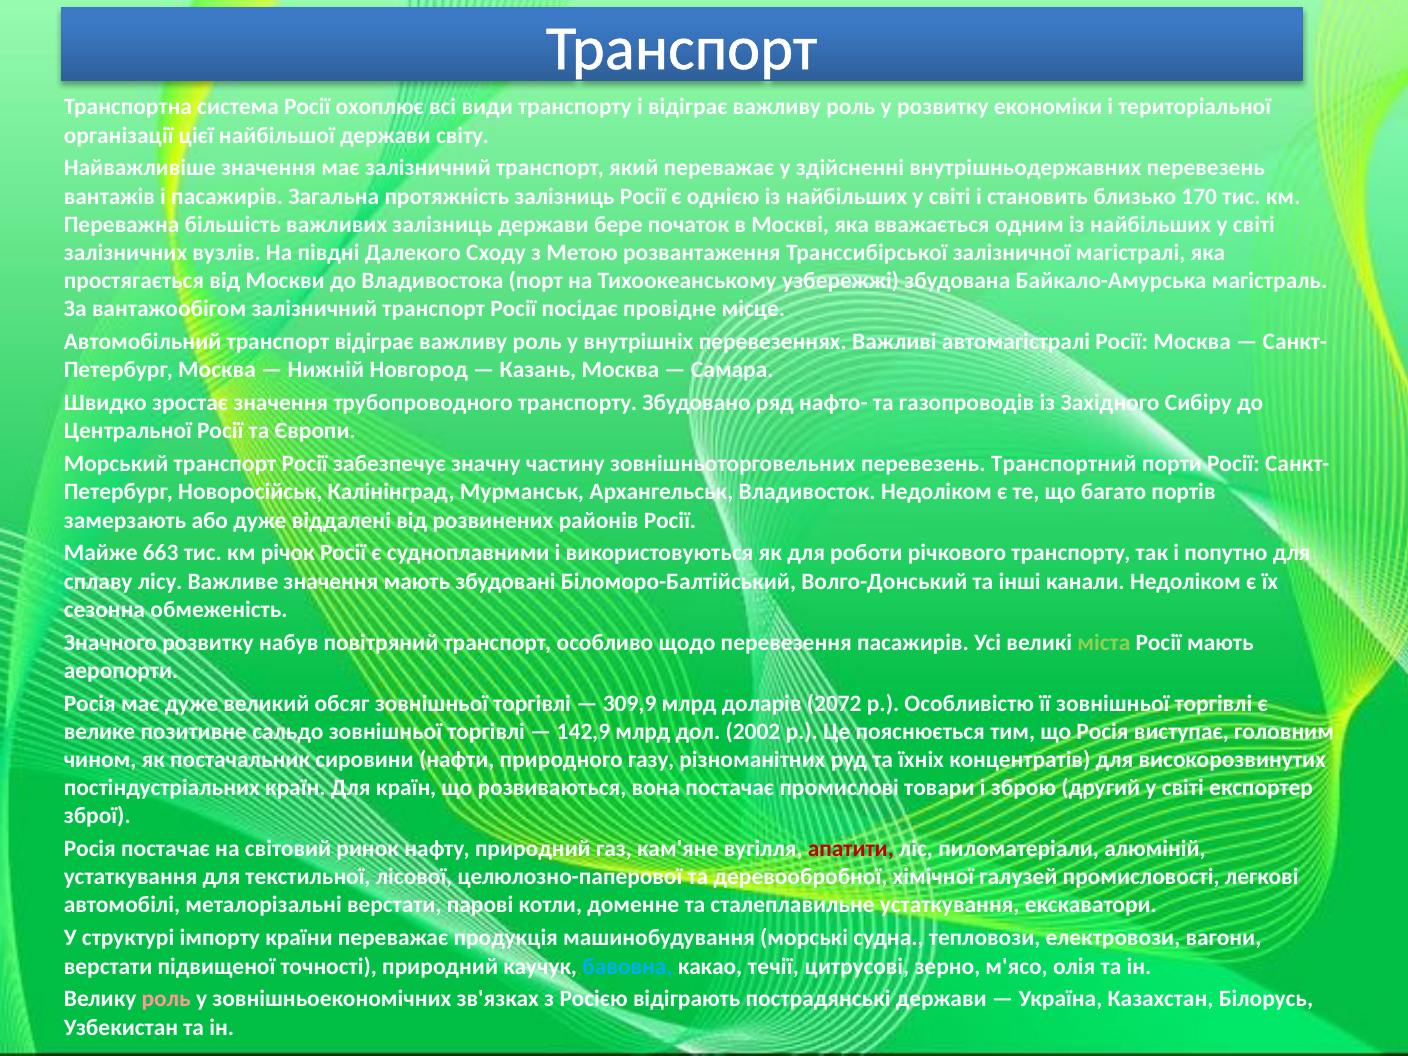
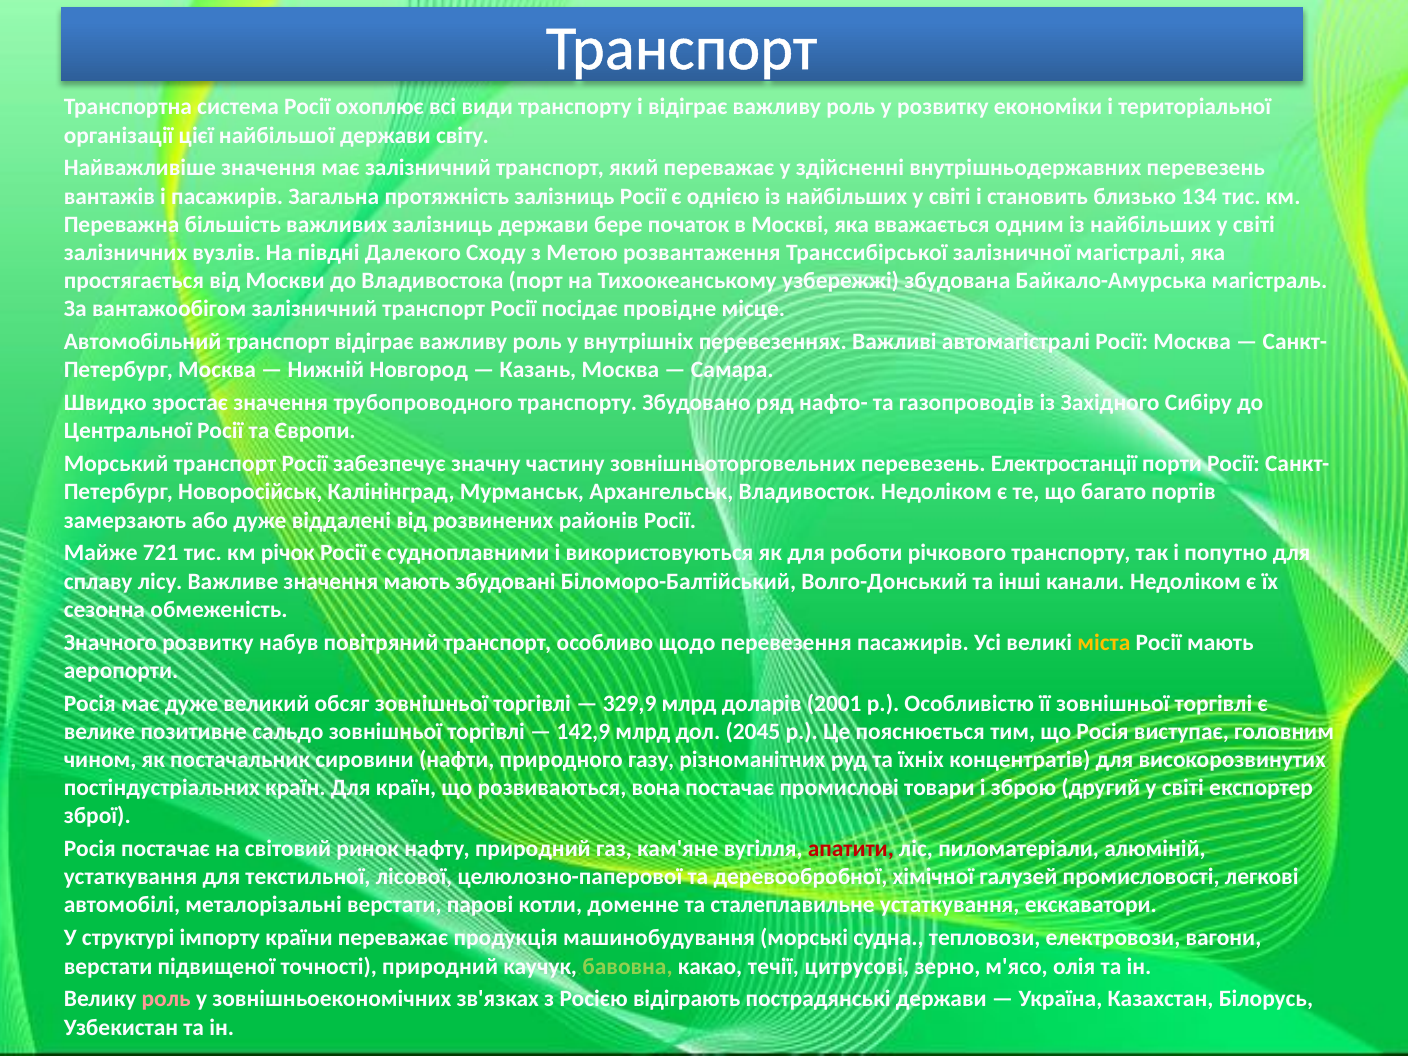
170: 170 -> 134 (1199, 196)
Транспортний: Транспортний -> Електростанції (1064, 464)
663: 663 -> 721 (161, 553)
міста colour: light green -> yellow (1104, 642)
309,9: 309,9 -> 329,9 (630, 703)
2072: 2072 -> 2001 (834, 703)
2002: 2002 -> 2045 (753, 732)
бавовна colour: light blue -> light green (628, 966)
